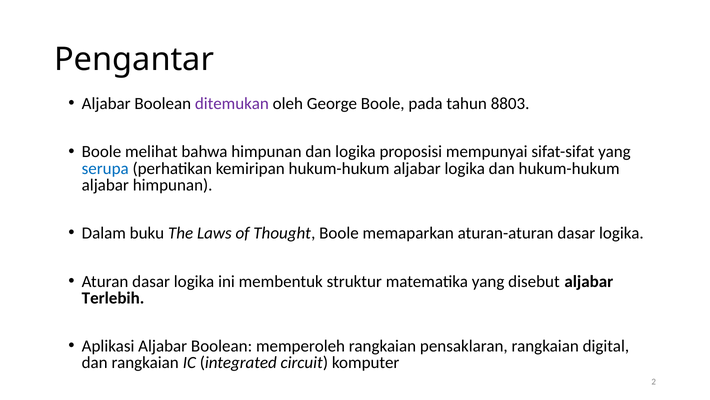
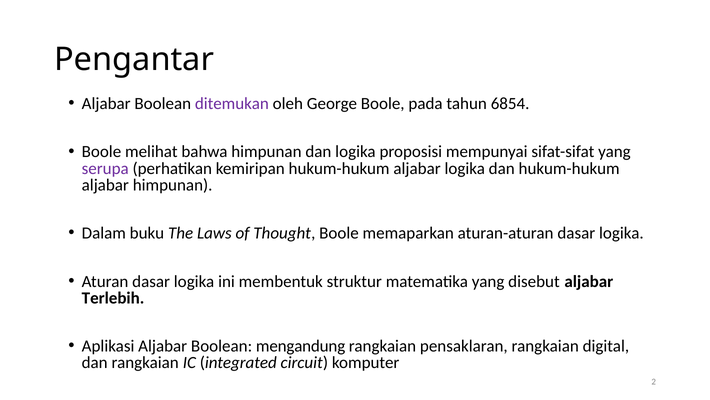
8803: 8803 -> 6854 (510, 103)
serupa colour: blue -> purple (105, 168)
memperoleh: memperoleh -> mengandung (301, 346)
